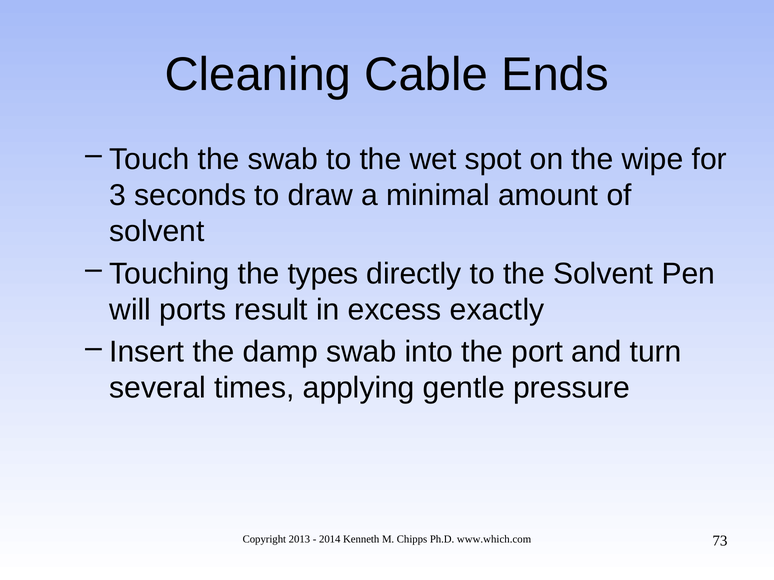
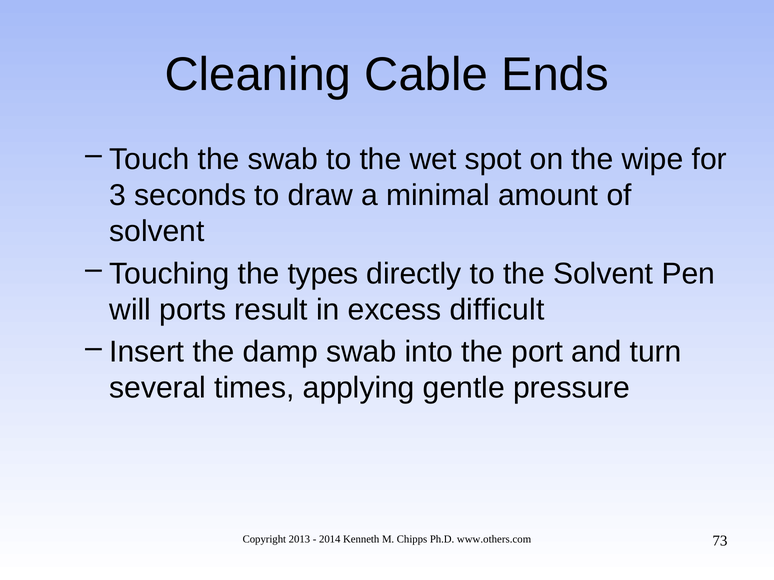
exactly: exactly -> difficult (497, 310)
www.which.com: www.which.com -> www.others.com (494, 540)
